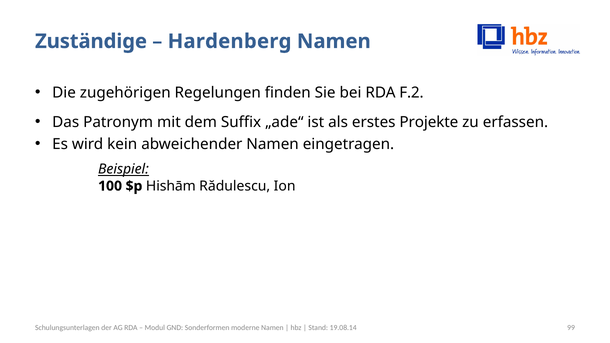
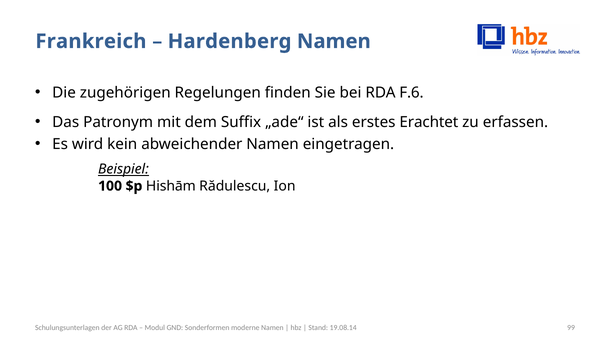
Zuständige: Zuständige -> Frankreich (91, 41)
F.2: F.2 -> F.6 (411, 93)
Projekte: Projekte -> Erachtet (429, 122)
